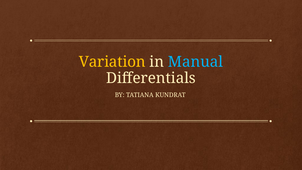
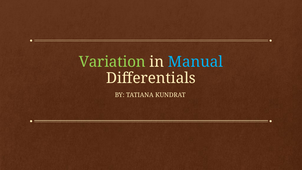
Variation colour: yellow -> light green (112, 62)
